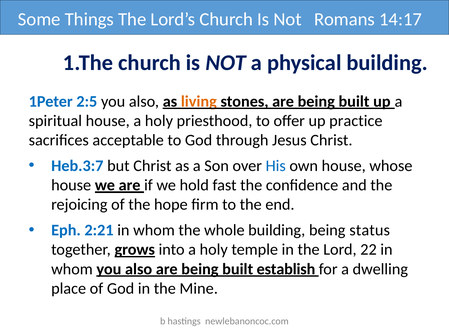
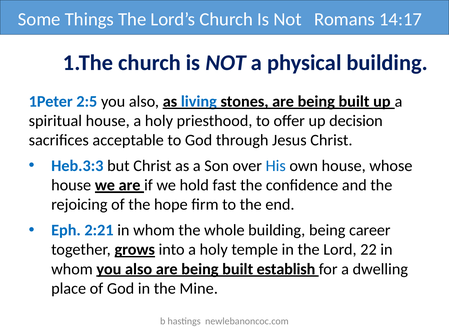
living colour: orange -> blue (199, 102)
practice: practice -> decision (356, 121)
Heb.3:7: Heb.3:7 -> Heb.3:3 (77, 166)
status: status -> career (370, 231)
